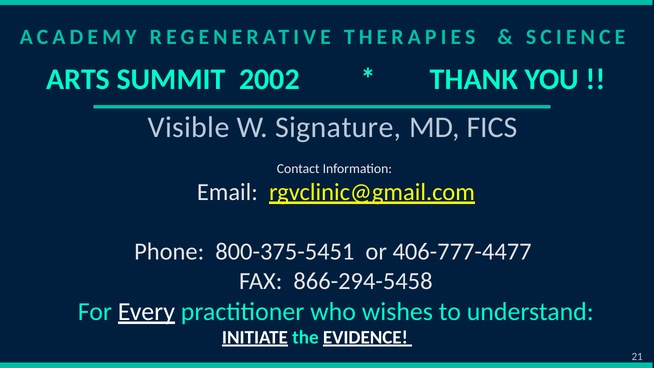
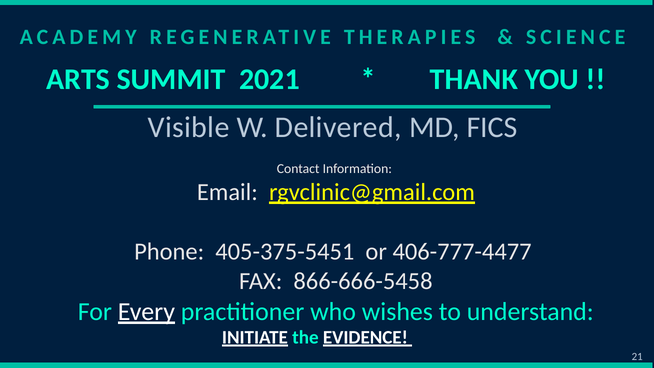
2002: 2002 -> 2021 (269, 79)
Signature: Signature -> Delivered (338, 127)
800-375-5451: 800-375-5451 -> 405-375-5451 (285, 252)
866-294-5458: 866-294-5458 -> 866-666-5458 (363, 281)
